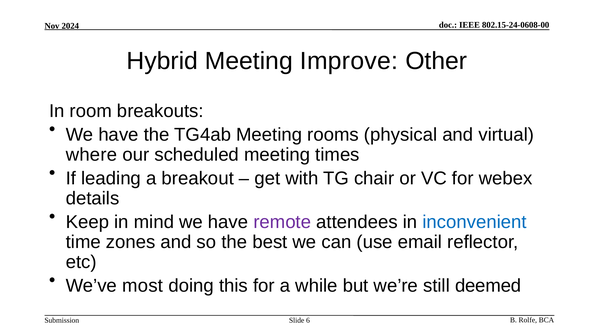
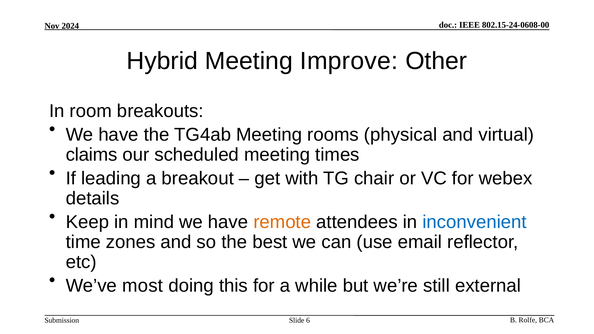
where: where -> claims (92, 155)
remote colour: purple -> orange (282, 222)
deemed: deemed -> external (488, 286)
